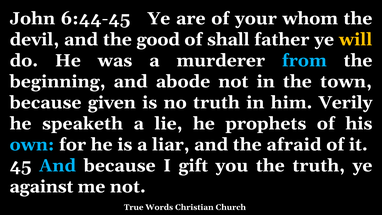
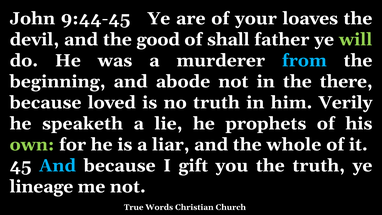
6:44-45: 6:44-45 -> 9:44-45 (96, 19)
whom: whom -> loaves (310, 19)
will colour: yellow -> light green (356, 40)
town: town -> there (346, 82)
given: given -> loved (112, 103)
own colour: light blue -> light green (32, 145)
afraid: afraid -> whole (294, 145)
against: against -> lineage (41, 187)
